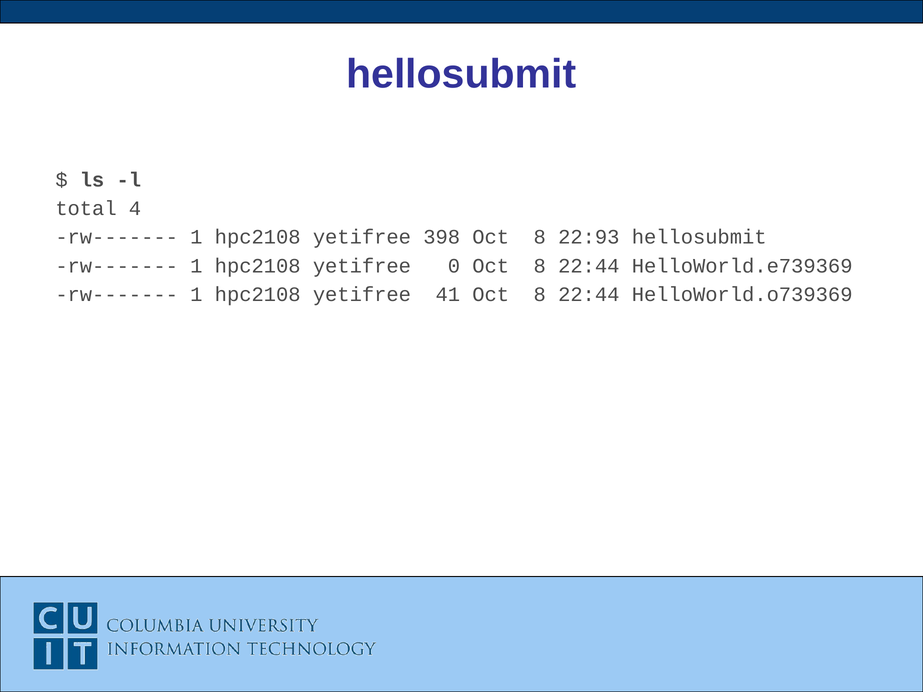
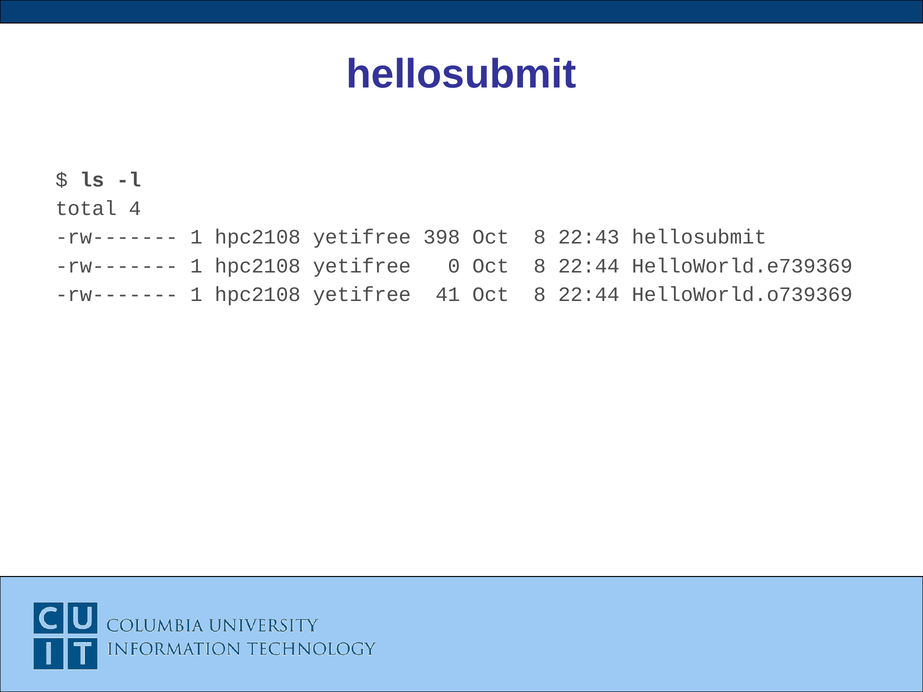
22:93: 22:93 -> 22:43 (589, 237)
